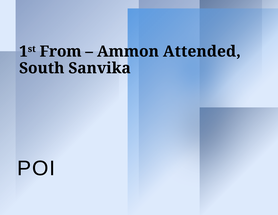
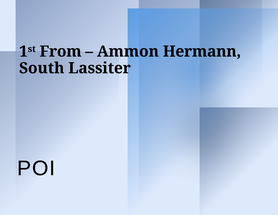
Attended: Attended -> Hermann (202, 51)
Sanvika: Sanvika -> Lassiter (100, 68)
